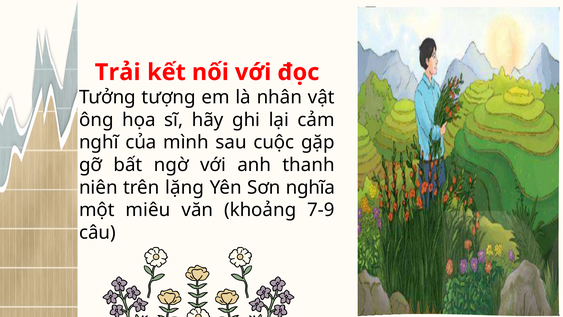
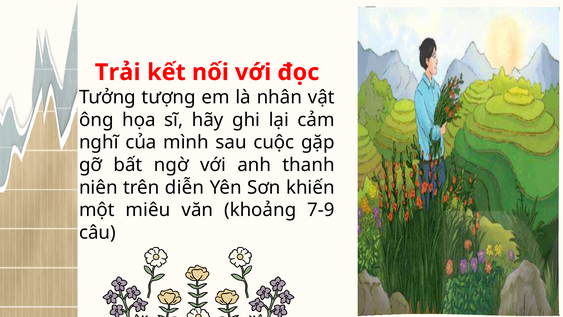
lặng: lặng -> diễn (185, 187)
nghĩa: nghĩa -> khiến (310, 187)
